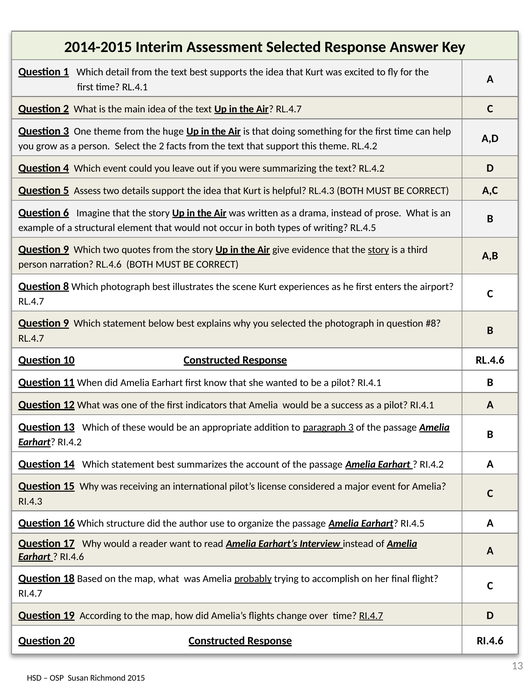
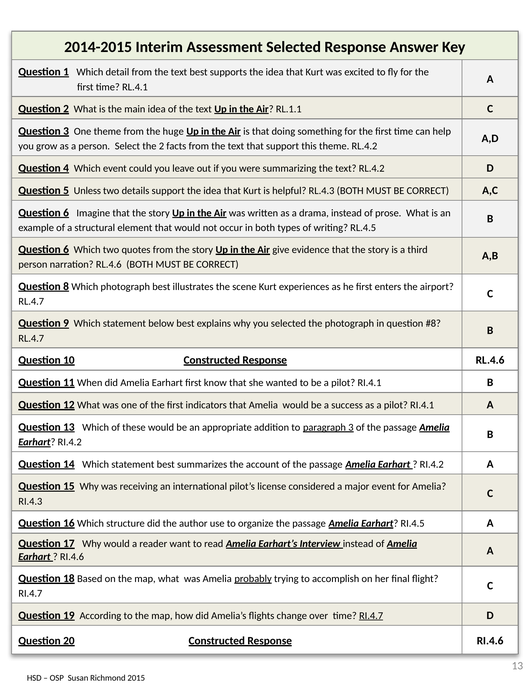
Air RL.4.7: RL.4.7 -> RL.1.1 (289, 109)
Assess: Assess -> Unless (87, 191)
9: 9 -> 6 (66, 249)
story underline: present -> none (378, 250)
